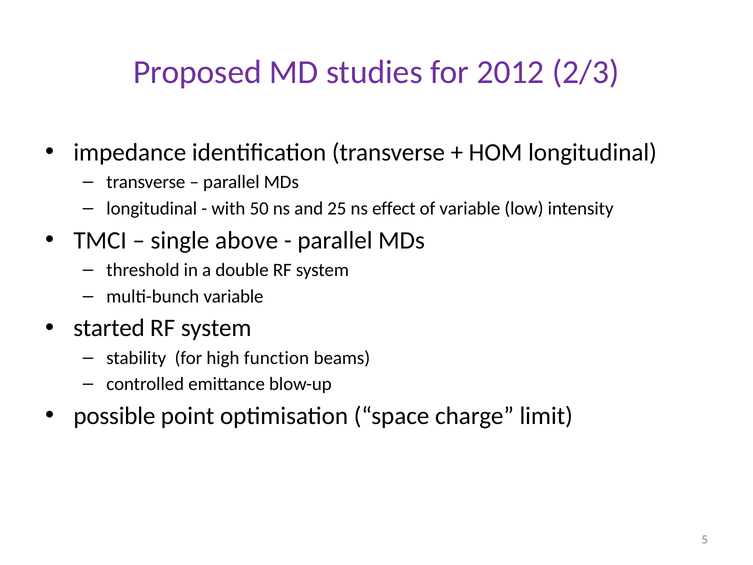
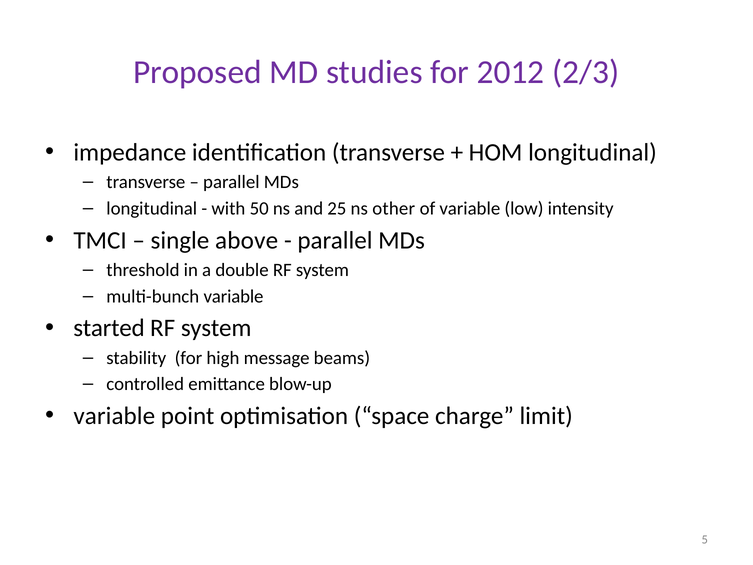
effect: effect -> other (394, 208)
function: function -> message (277, 358)
possible: possible -> variable (114, 416)
